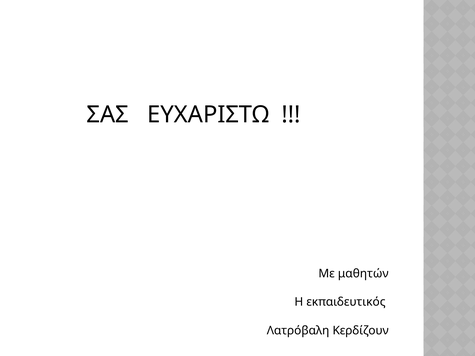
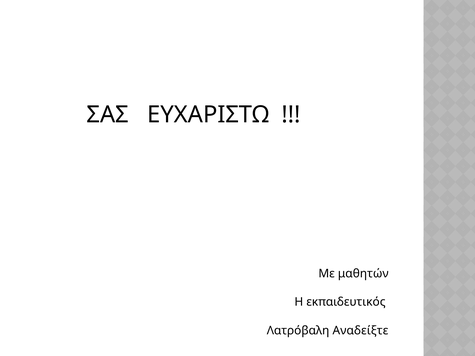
Κερδίζουν: Κερδίζουν -> Αναδείξτε (360, 331)
